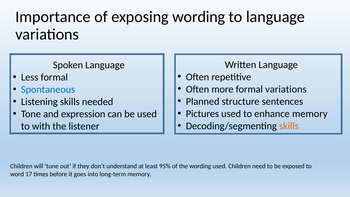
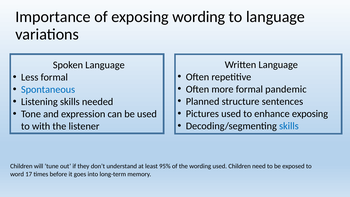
formal variations: variations -> pandemic (286, 89)
enhance memory: memory -> exposing (310, 114)
skills colour: orange -> blue (289, 126)
